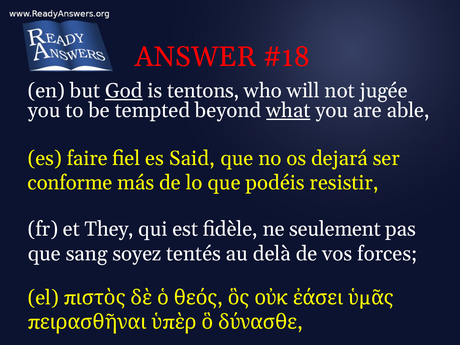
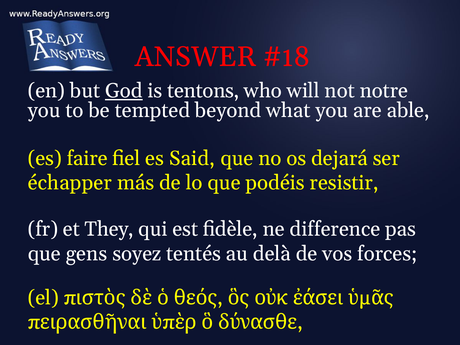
jugée: jugée -> notre (384, 91)
what underline: present -> none (288, 110)
conforme: conforme -> échapper (70, 183)
seulement: seulement -> difference (335, 229)
sang: sang -> gens (87, 254)
